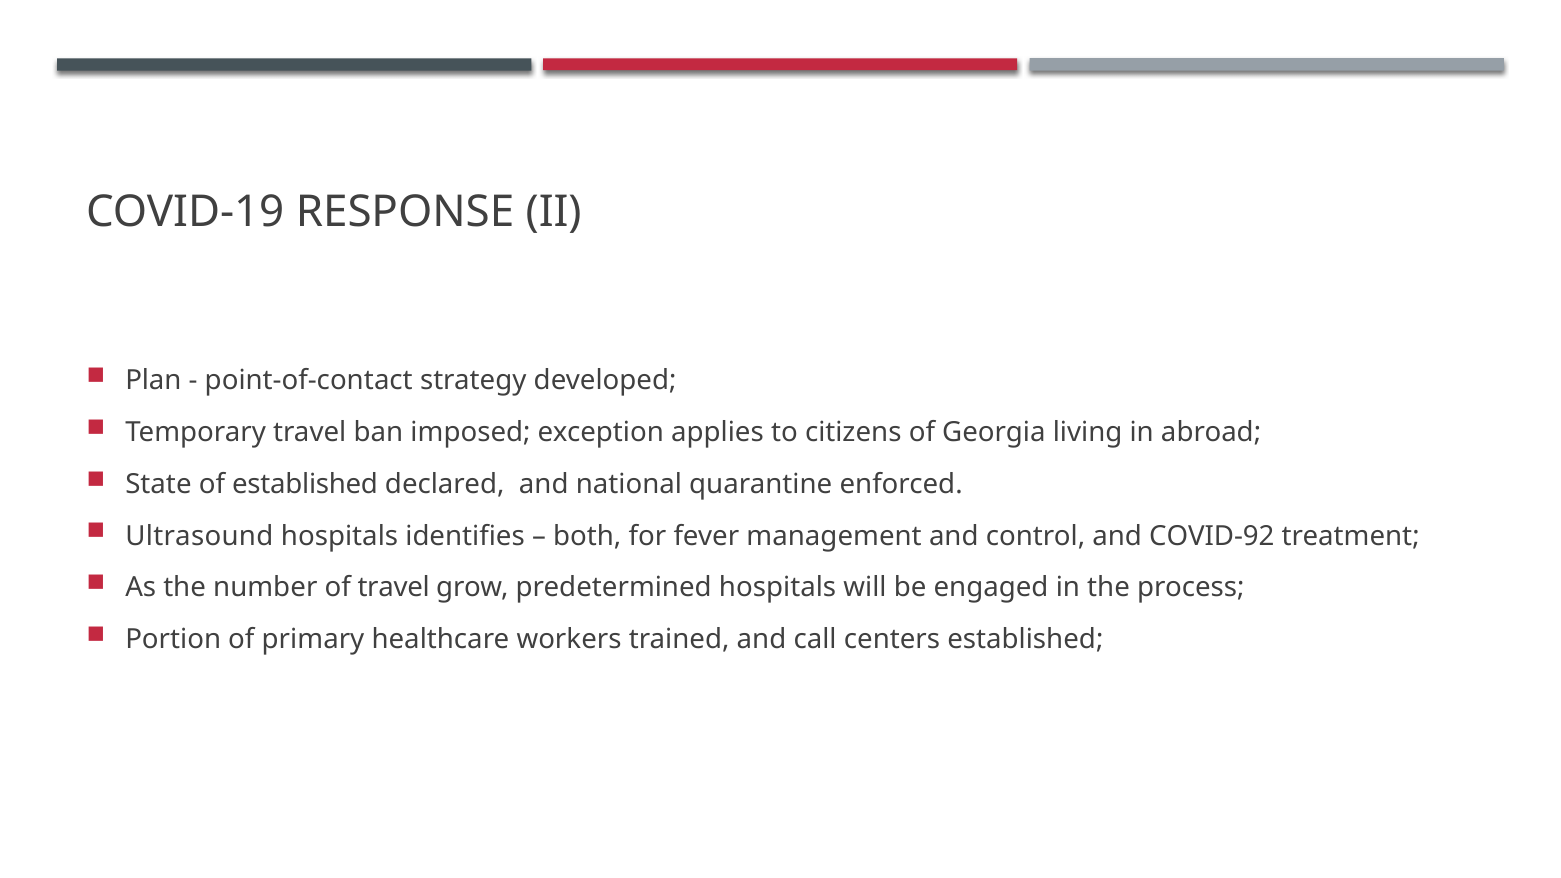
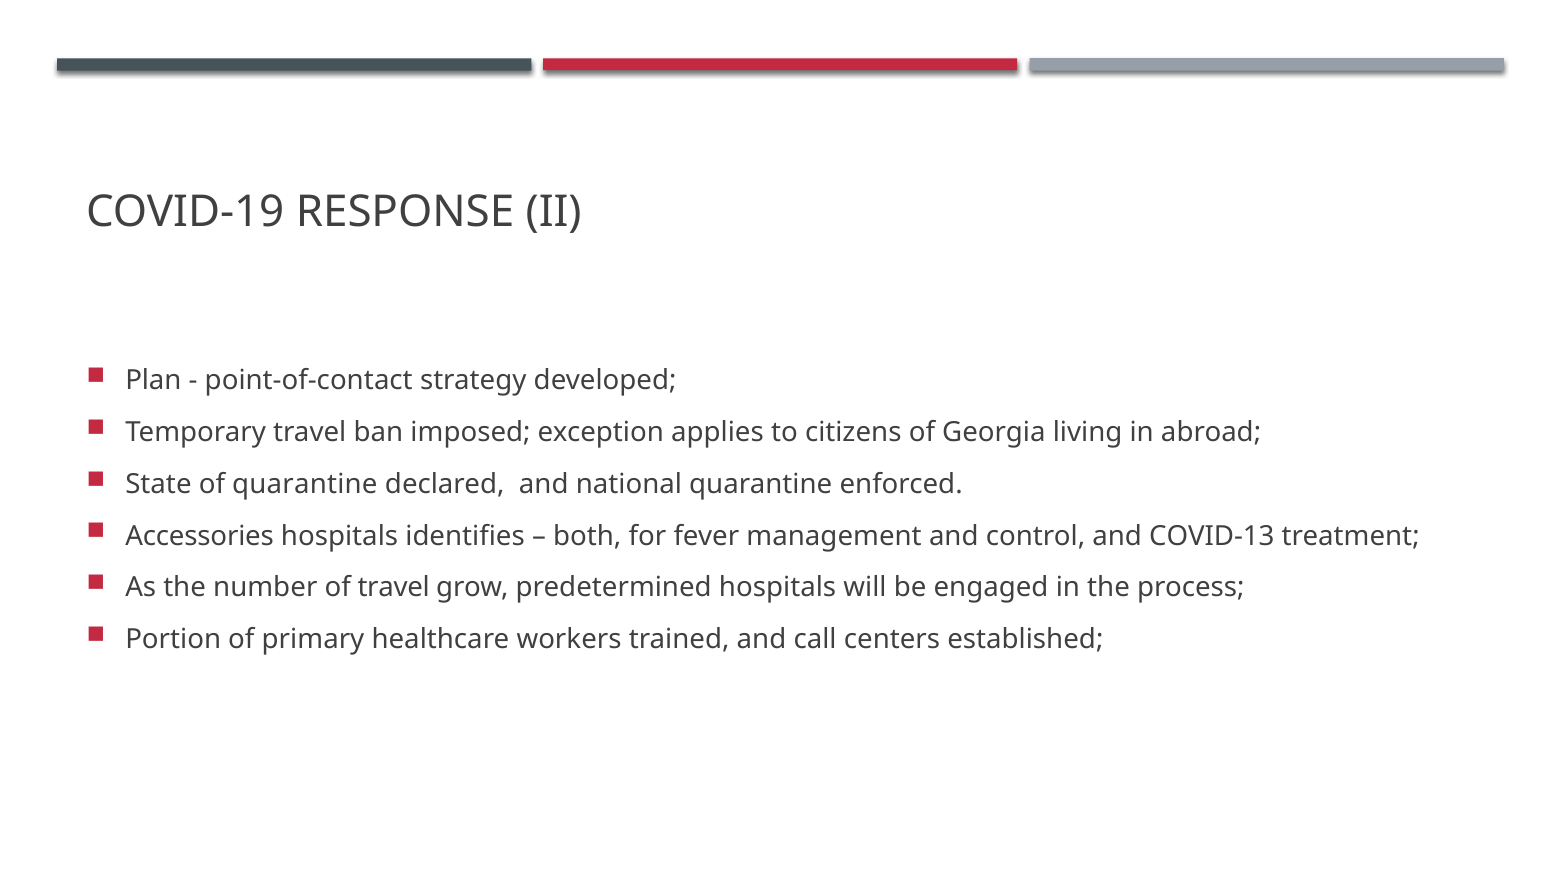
of established: established -> quarantine (305, 484)
Ultrasound: Ultrasound -> Accessories (200, 536)
COVID-92: COVID-92 -> COVID-13 (1212, 536)
